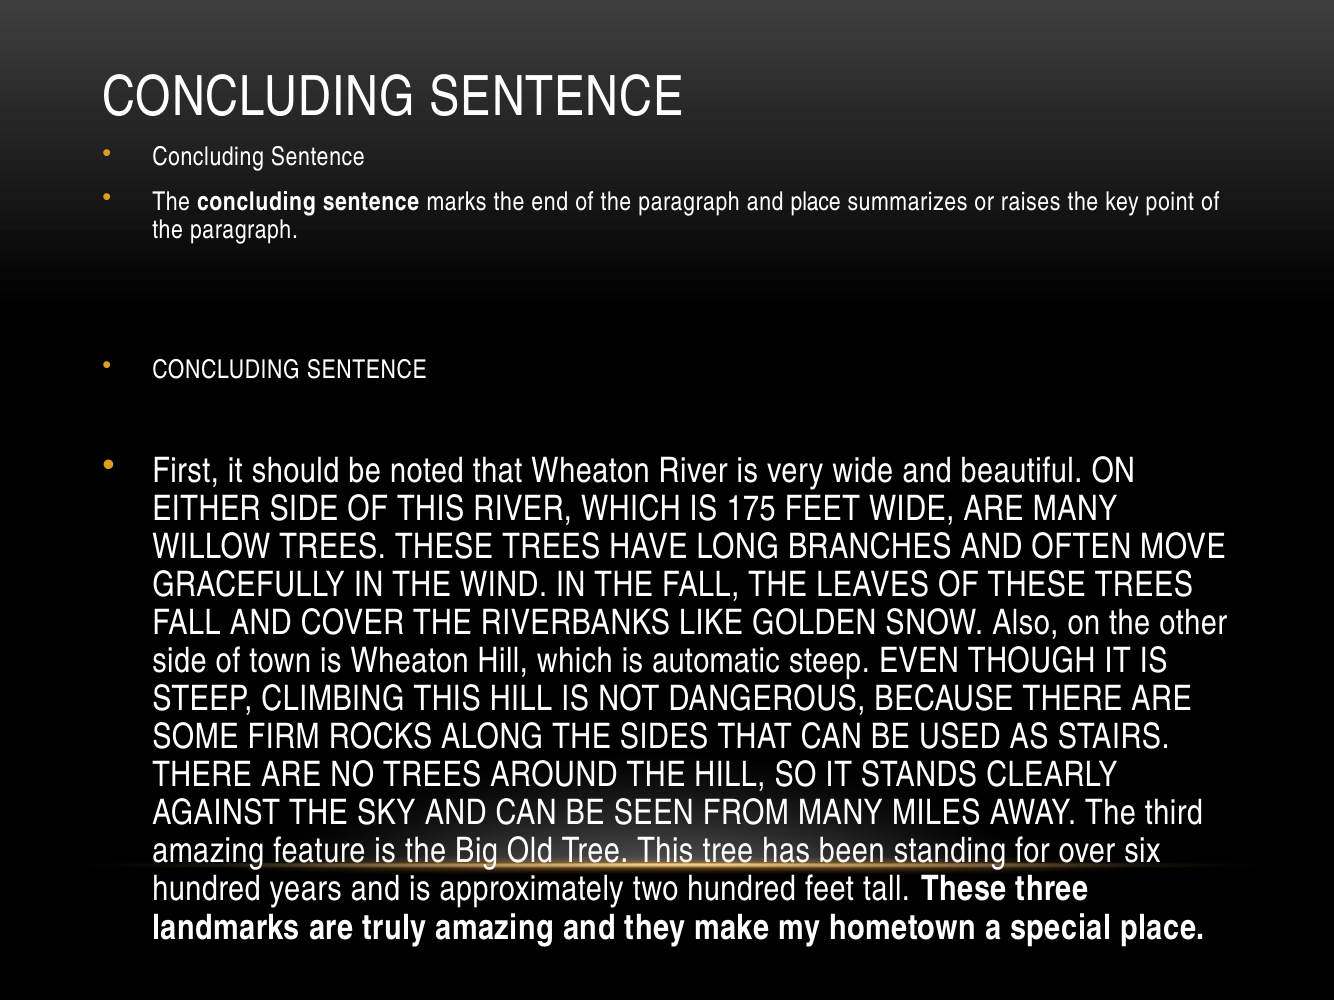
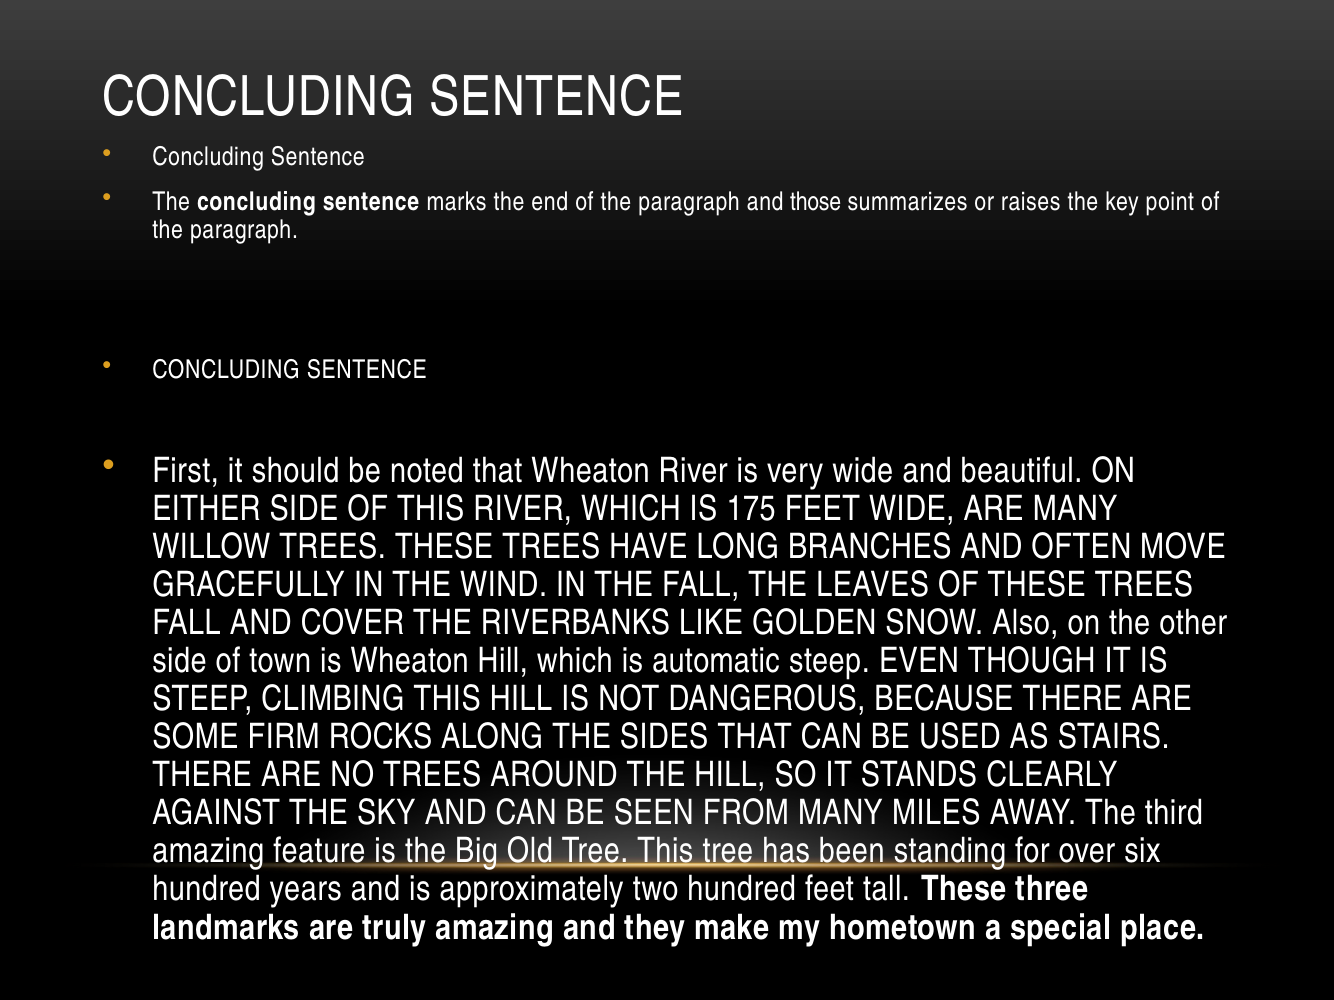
and place: place -> those (816, 202)
